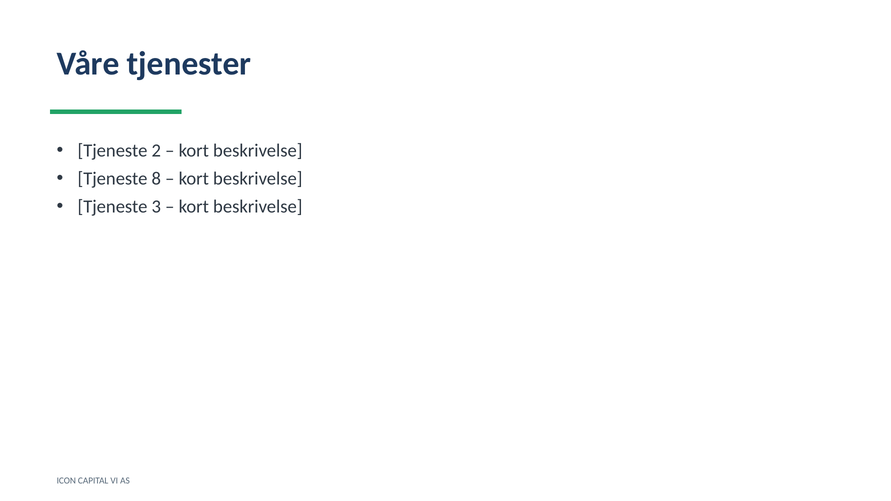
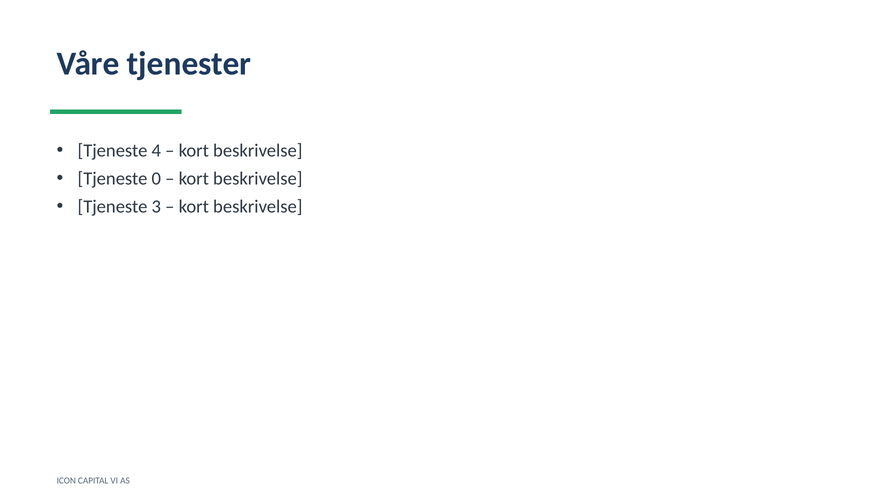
2: 2 -> 4 (156, 151)
8: 8 -> 0 (156, 179)
